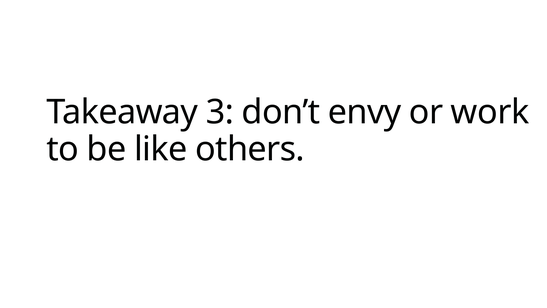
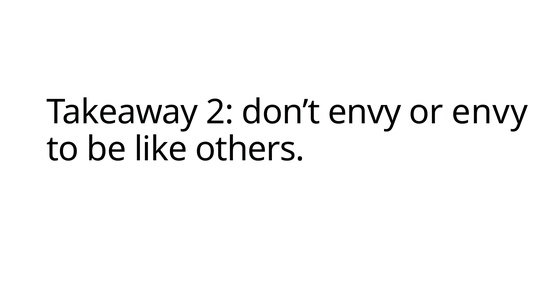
3: 3 -> 2 (220, 112)
or work: work -> envy (490, 112)
